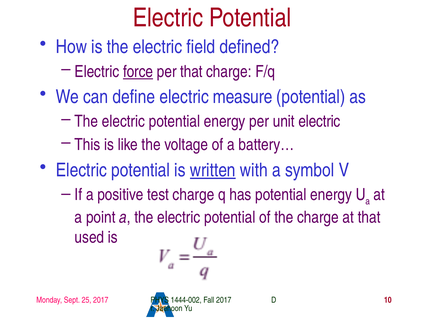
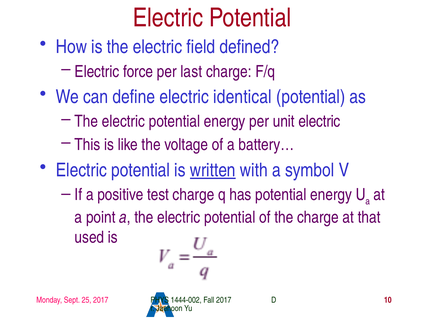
force underline: present -> none (138, 72)
per that: that -> last (191, 72)
measure: measure -> identical (242, 97)
